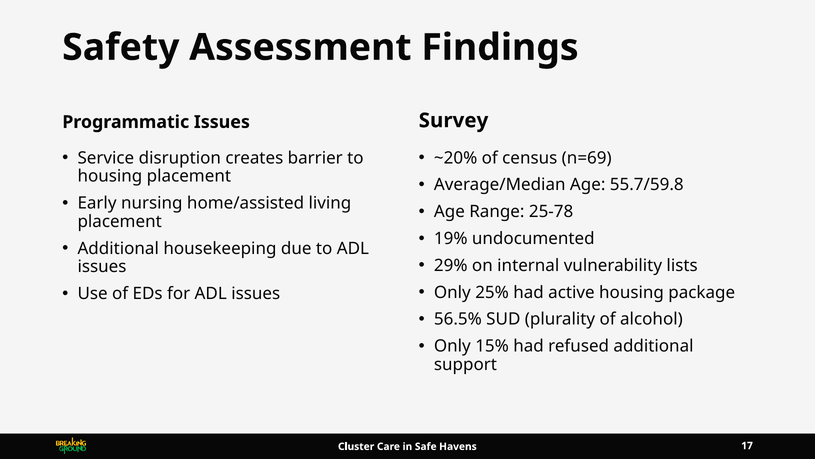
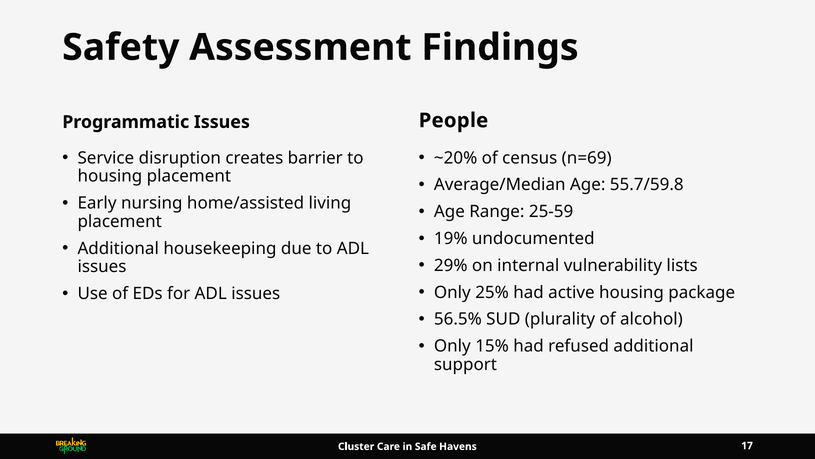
Survey: Survey -> People (453, 120)
25-78: 25-78 -> 25-59 (551, 211)
